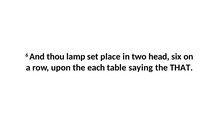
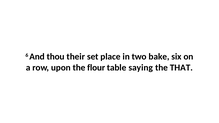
lamp: lamp -> their (76, 57)
head: head -> bake (159, 57)
each: each -> flour (96, 68)
